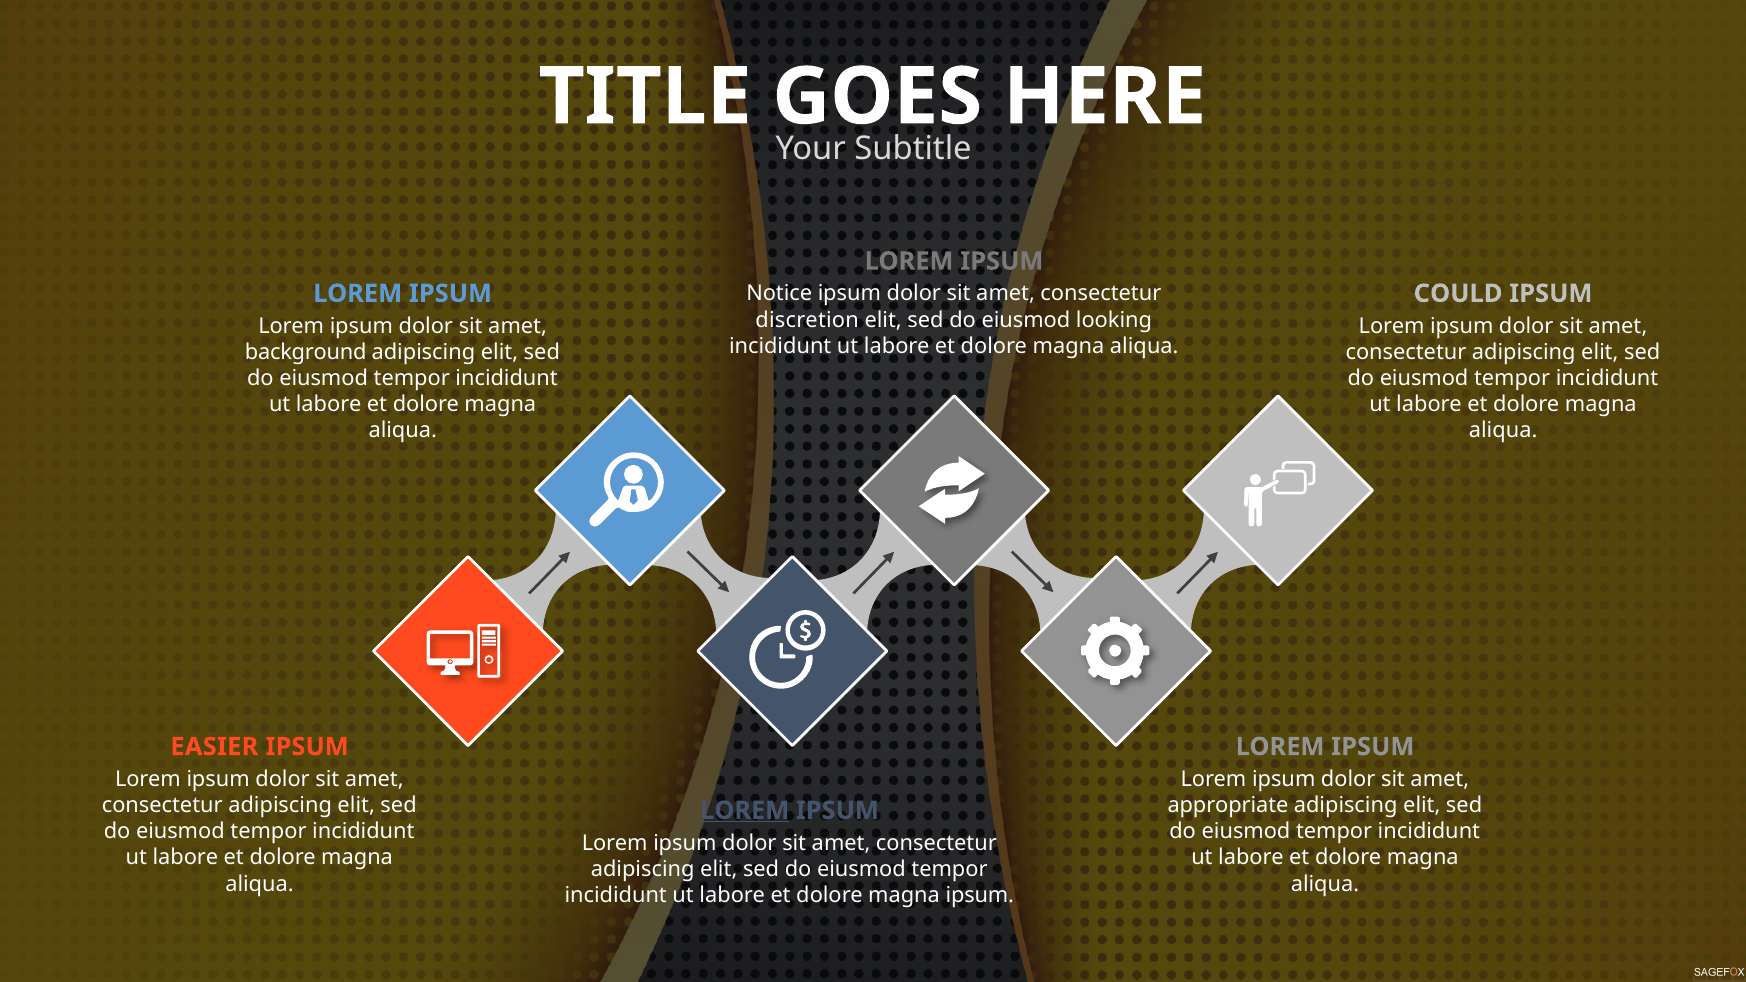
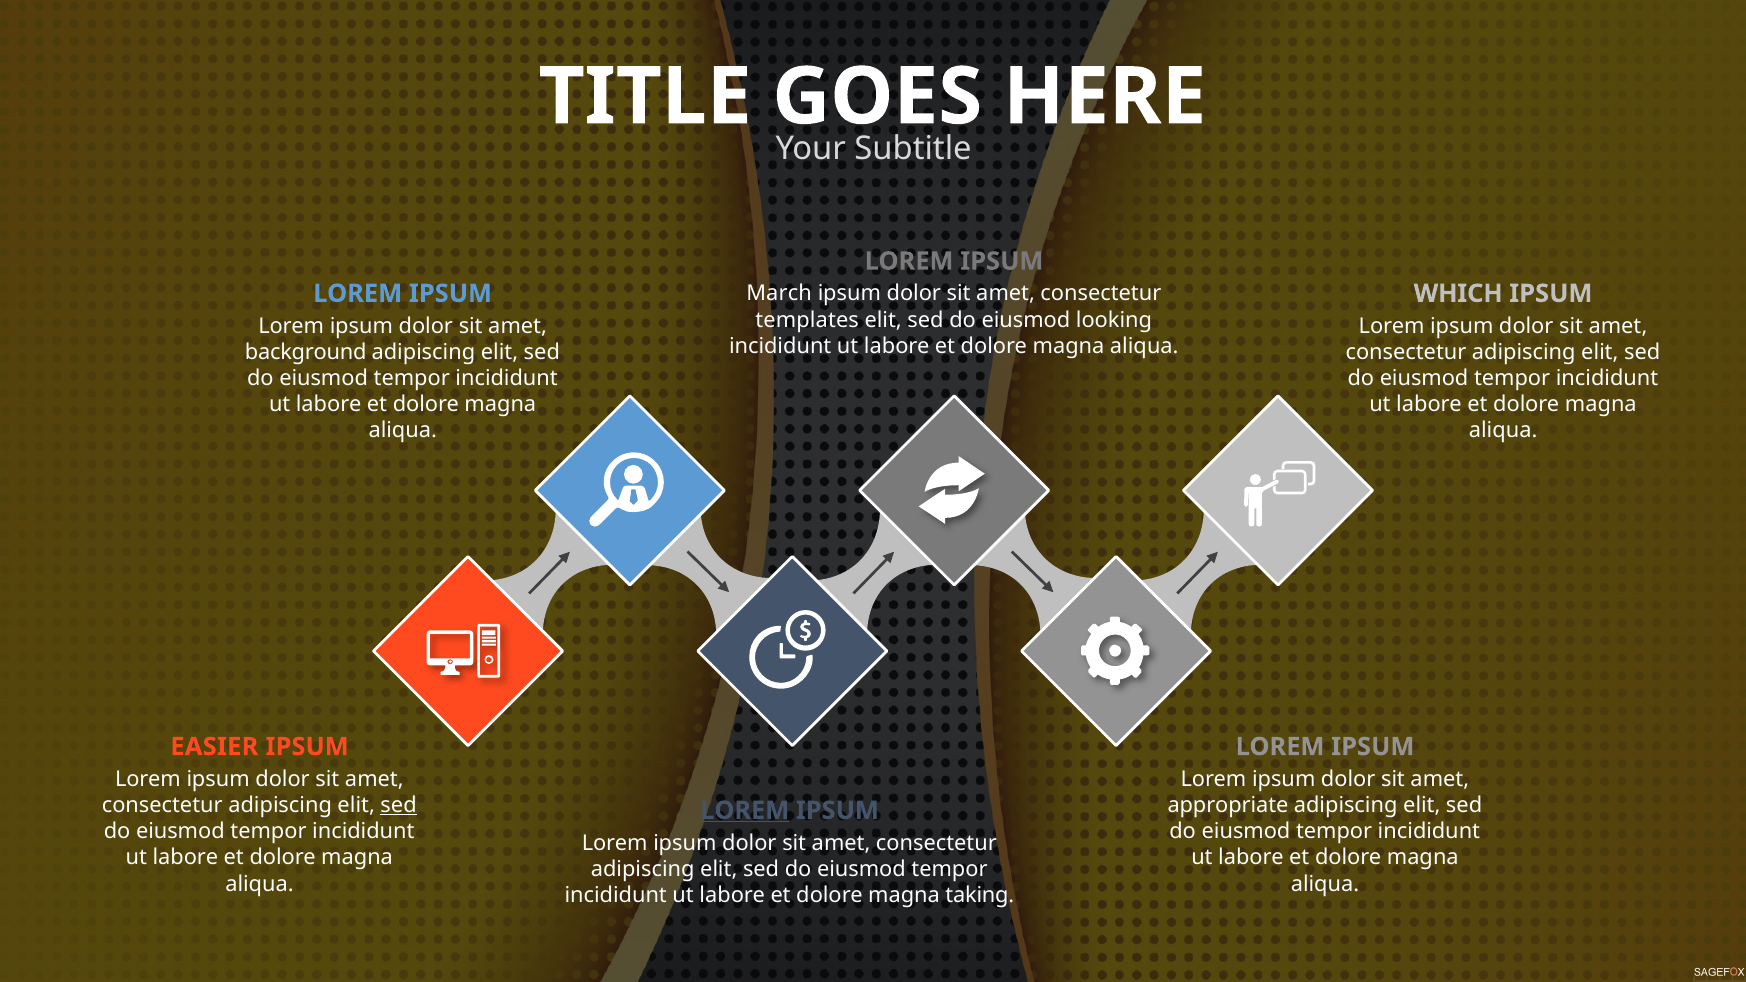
Notice: Notice -> March (779, 294)
COULD: COULD -> WHICH (1458, 293)
discretion: discretion -> templates (807, 320)
sed underline: none -> present (399, 806)
magna ipsum: ipsum -> taking (980, 895)
